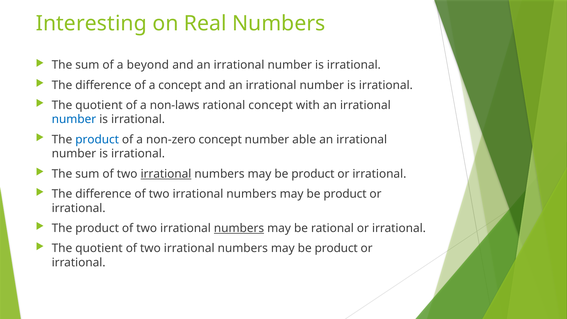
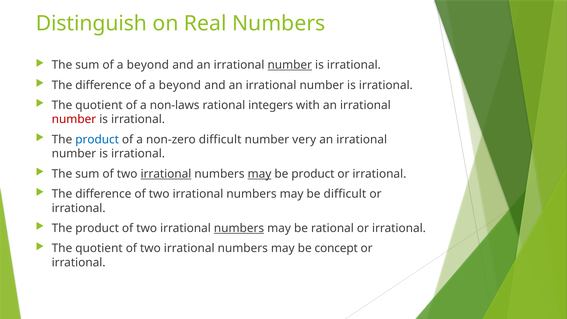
Interesting: Interesting -> Distinguish (91, 23)
number underline: none -> present (290, 65)
difference of a concept: concept -> beyond (180, 85)
rational concept: concept -> integers (271, 105)
number colour: blue -> red (74, 119)
non-zero concept: concept -> difficult (220, 140)
able: able -> very (304, 140)
may underline: none -> present (260, 174)
product: product -> difficult (345, 194)
product: product -> concept (336, 248)
